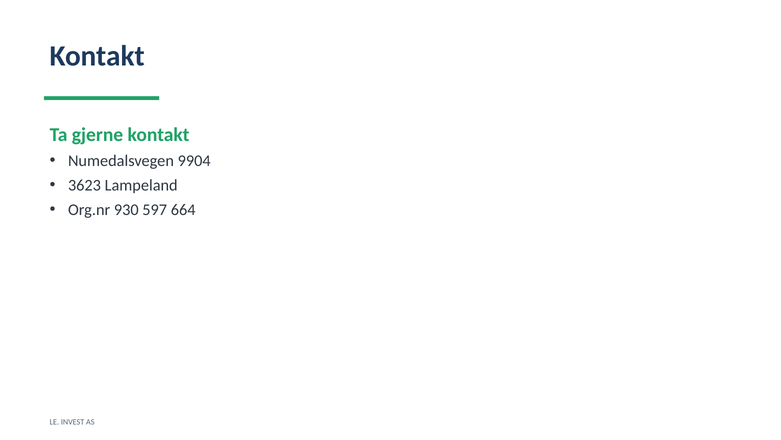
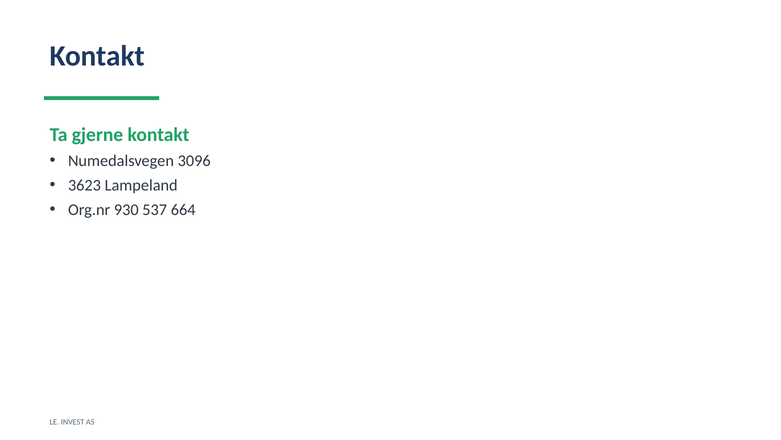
9904: 9904 -> 3096 (194, 161)
597: 597 -> 537 (155, 209)
